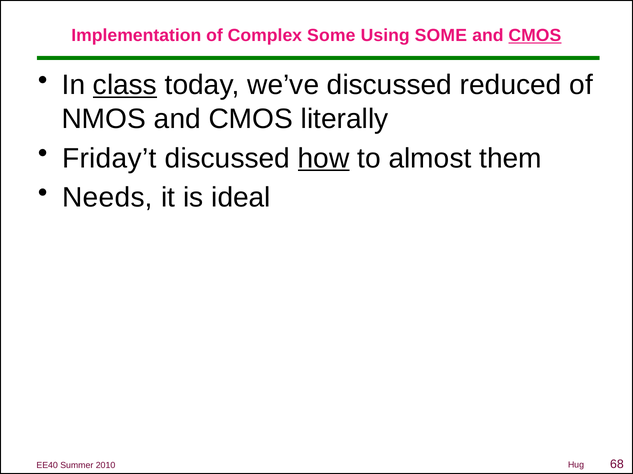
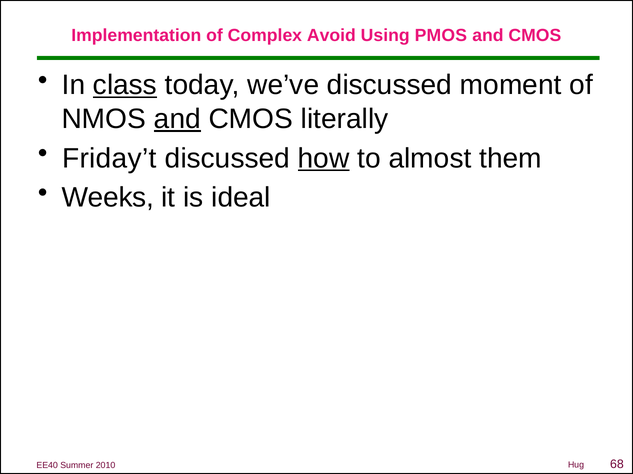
Complex Some: Some -> Avoid (331, 36)
Using SOME: SOME -> PMOS (441, 36)
CMOS underline: present -> none (535, 36)
reduced: reduced -> moment (511, 85)
and underline: none -> present (177, 119)
Needs: Needs -> Weeks (108, 198)
